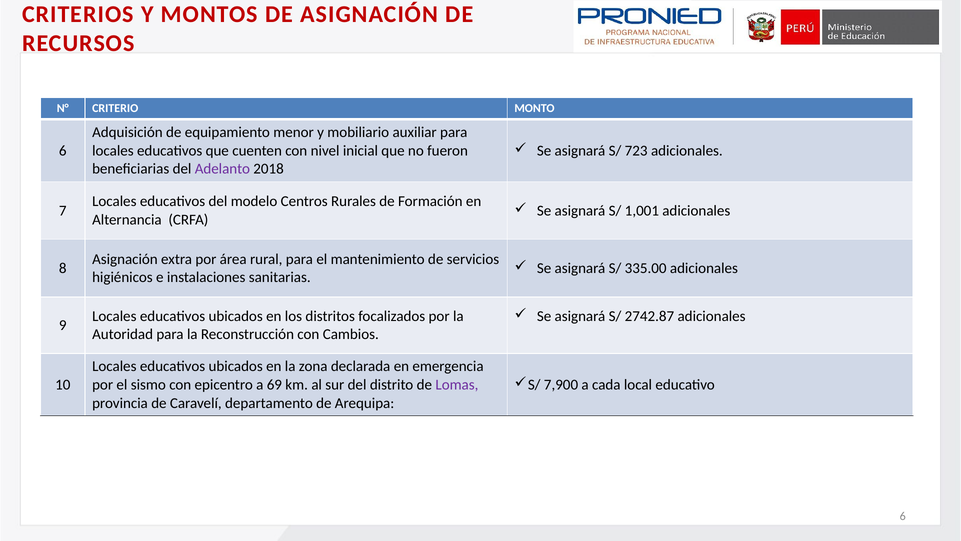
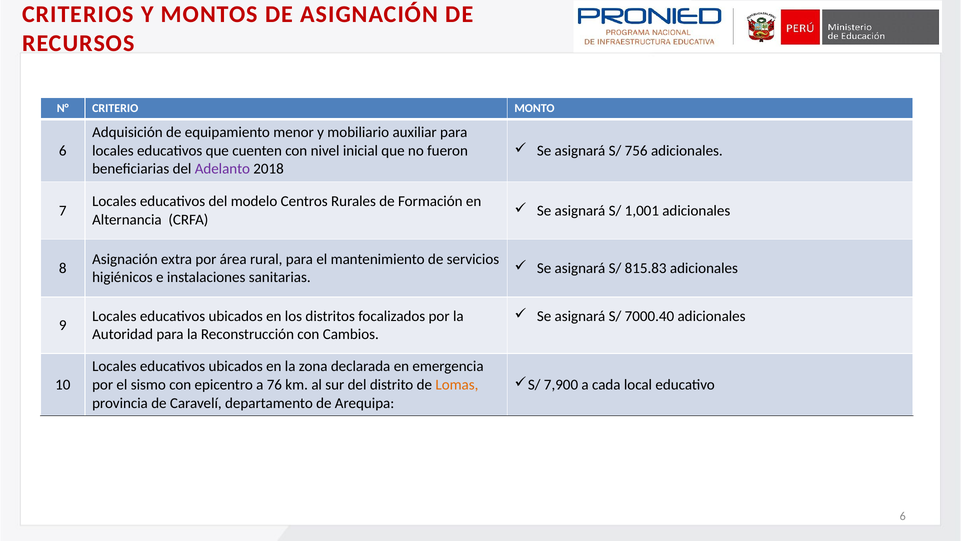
723: 723 -> 756 (636, 150)
335.00: 335.00 -> 815.83 (646, 268)
2742.87: 2742.87 -> 7000.40 (649, 316)
69: 69 -> 76 (274, 384)
Lomas colour: purple -> orange (457, 384)
